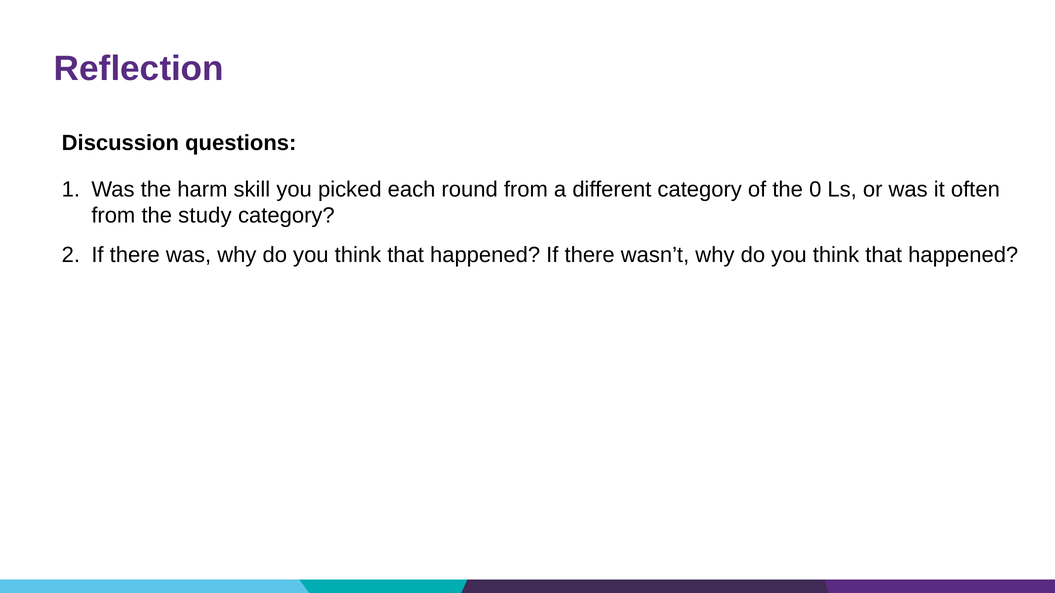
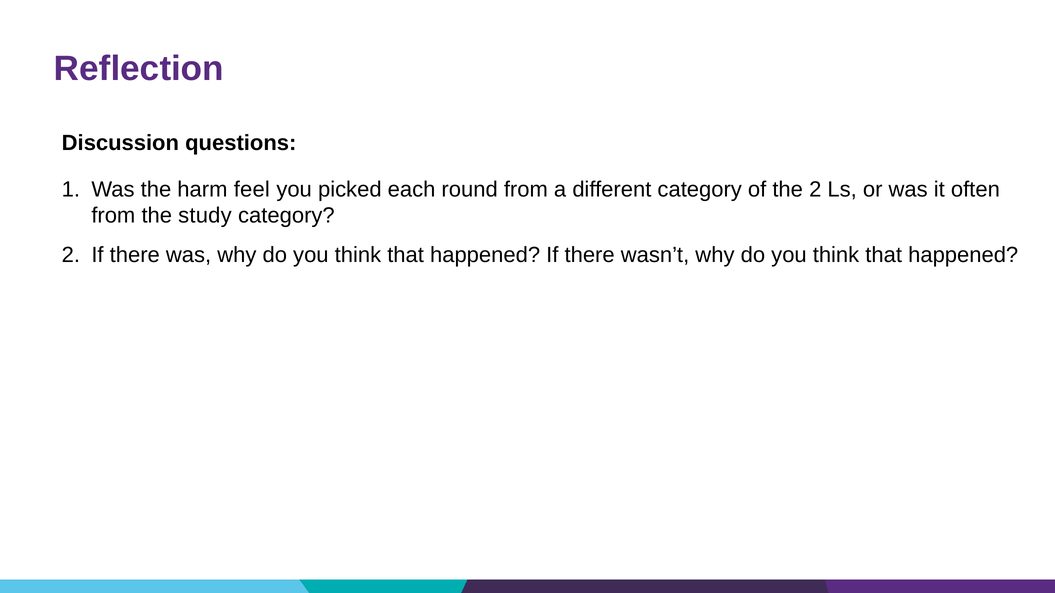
skill: skill -> feel (252, 189)
the 0: 0 -> 2 (815, 189)
